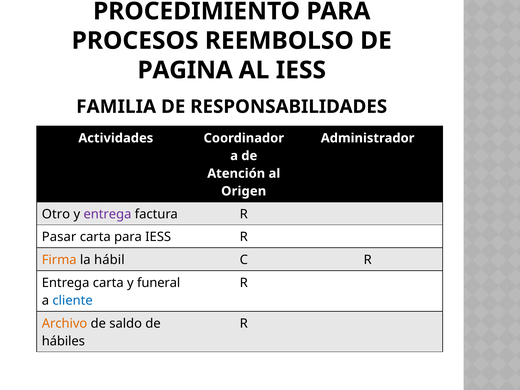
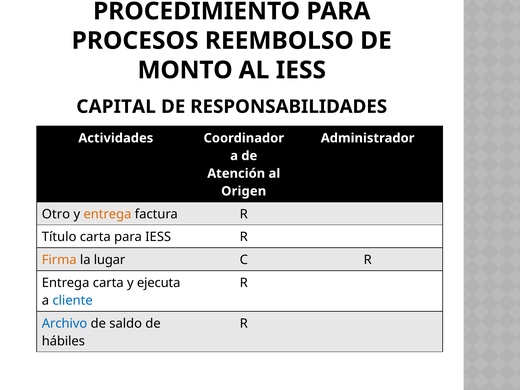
PAGINA: PAGINA -> MONTO (185, 70)
FAMILIA: FAMILIA -> CAPITAL (116, 107)
entrega colour: purple -> orange (107, 214)
Pasar: Pasar -> Título (59, 237)
hábil: hábil -> lugar (110, 260)
funeral: funeral -> ejecuta (159, 283)
Archivo colour: orange -> blue (65, 323)
